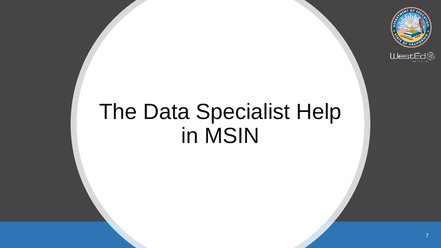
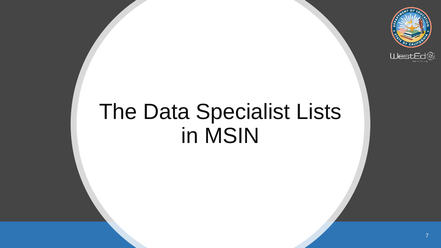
Help: Help -> Lists (319, 112)
